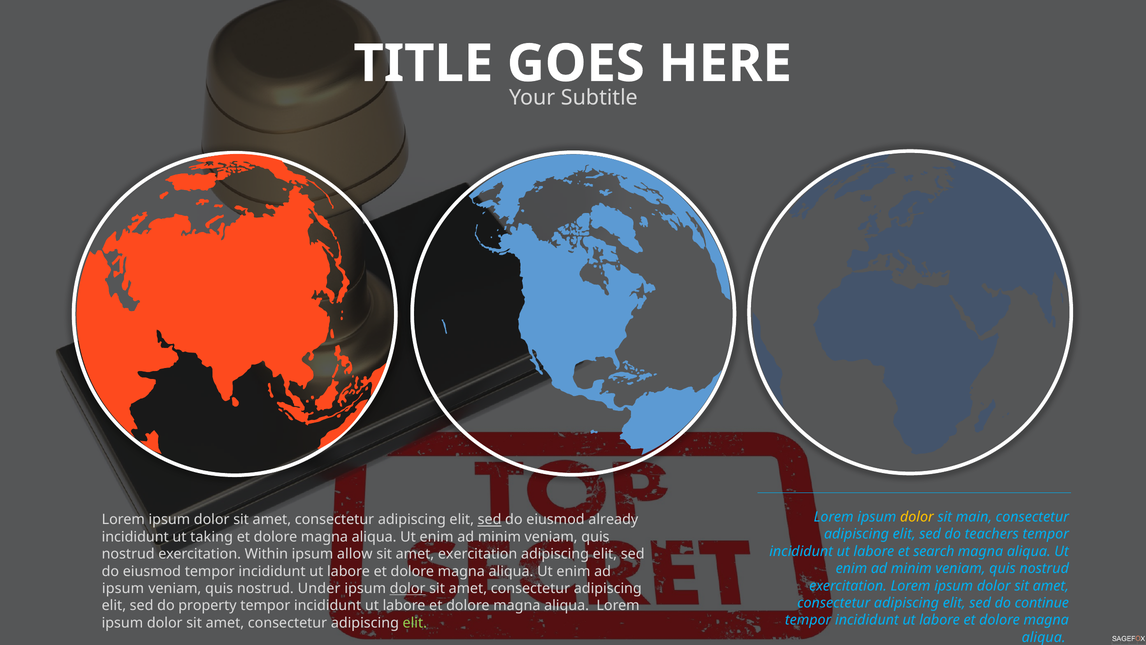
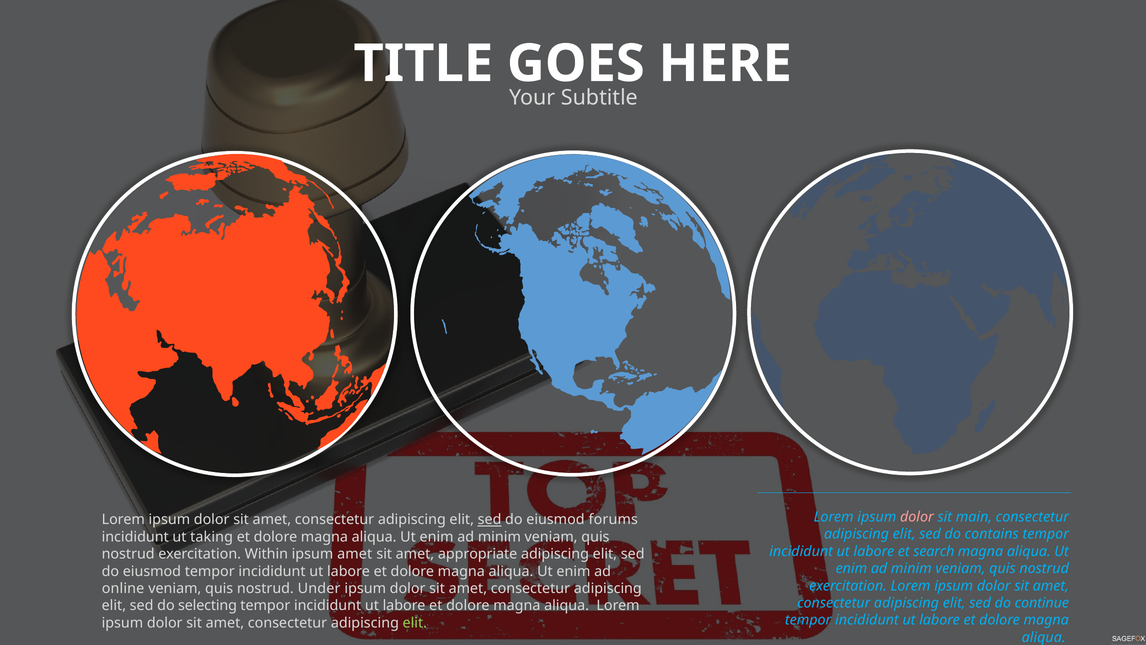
dolor colour: yellow -> pink (917, 517)
already: already -> forums (613, 519)
teachers: teachers -> contains (992, 534)
ipsum allow: allow -> amet (355, 554)
amet exercitation: exercitation -> appropriate (478, 554)
ipsum: ipsum -> online (123, 588)
dolor underline: present -> none (408, 588)
property: property -> selecting (208, 605)
